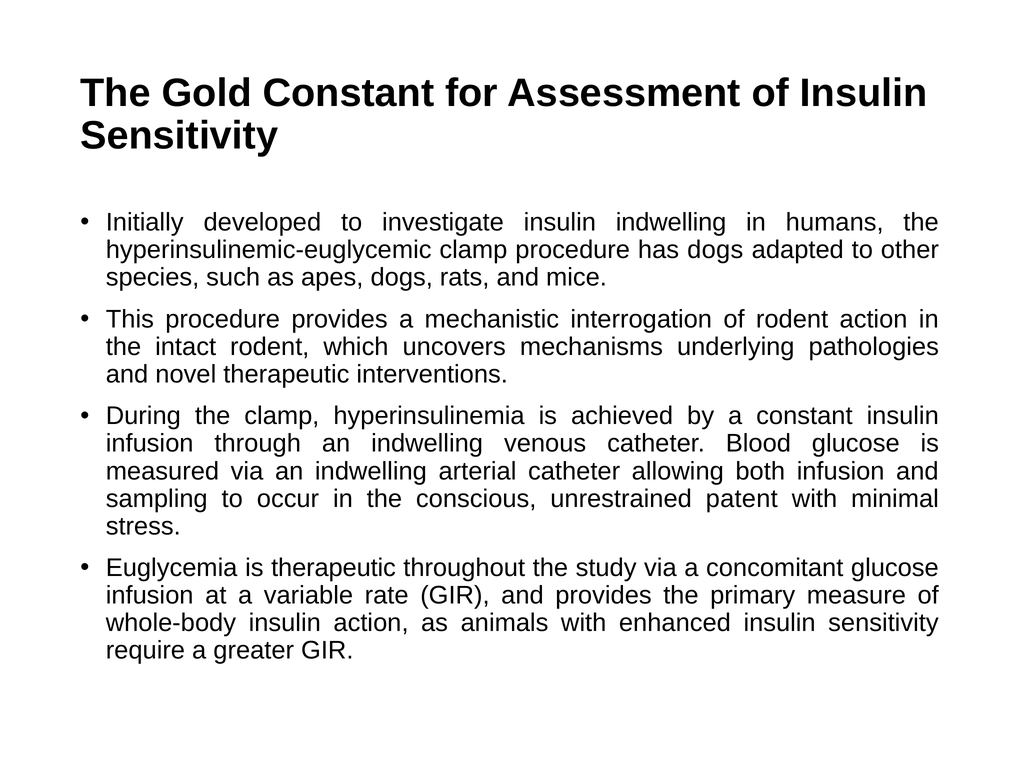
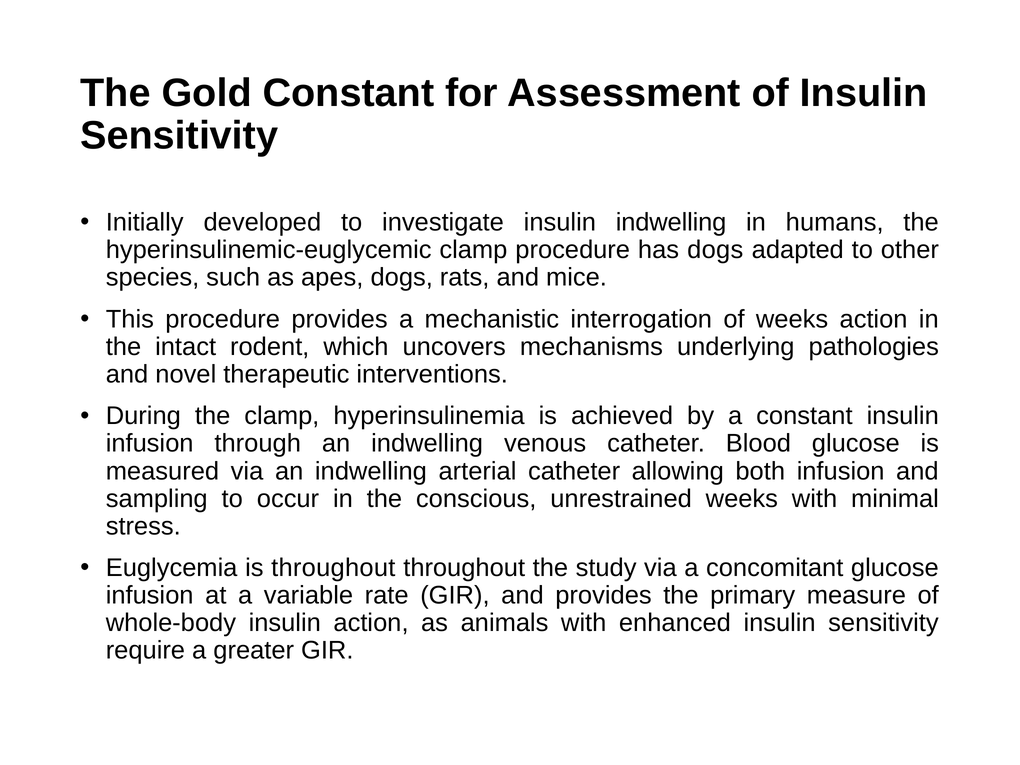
of rodent: rodent -> weeks (792, 319)
unrestrained patent: patent -> weeks (742, 499)
is therapeutic: therapeutic -> throughout (333, 568)
